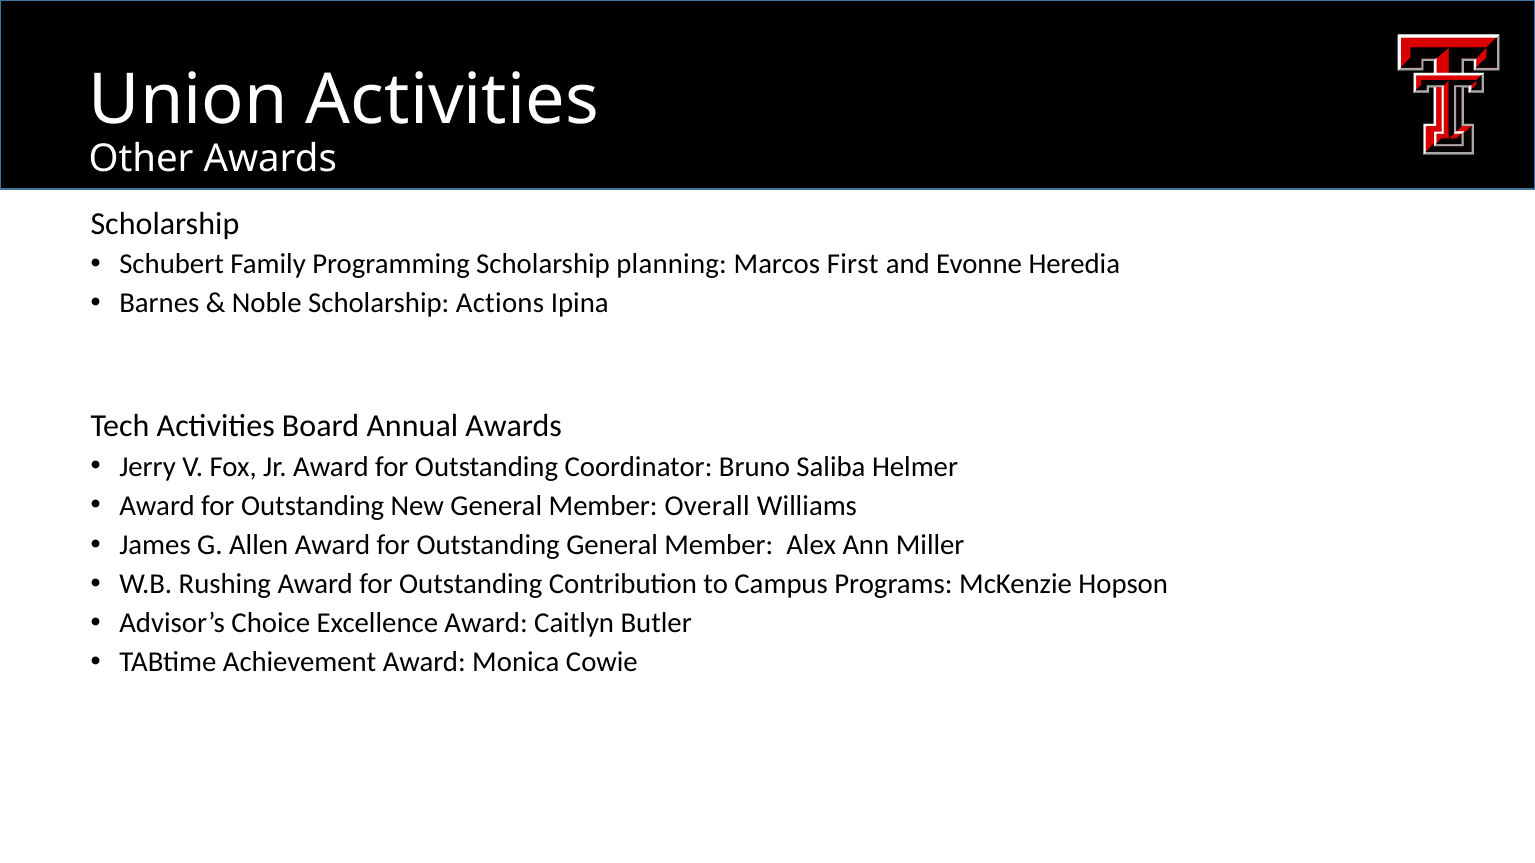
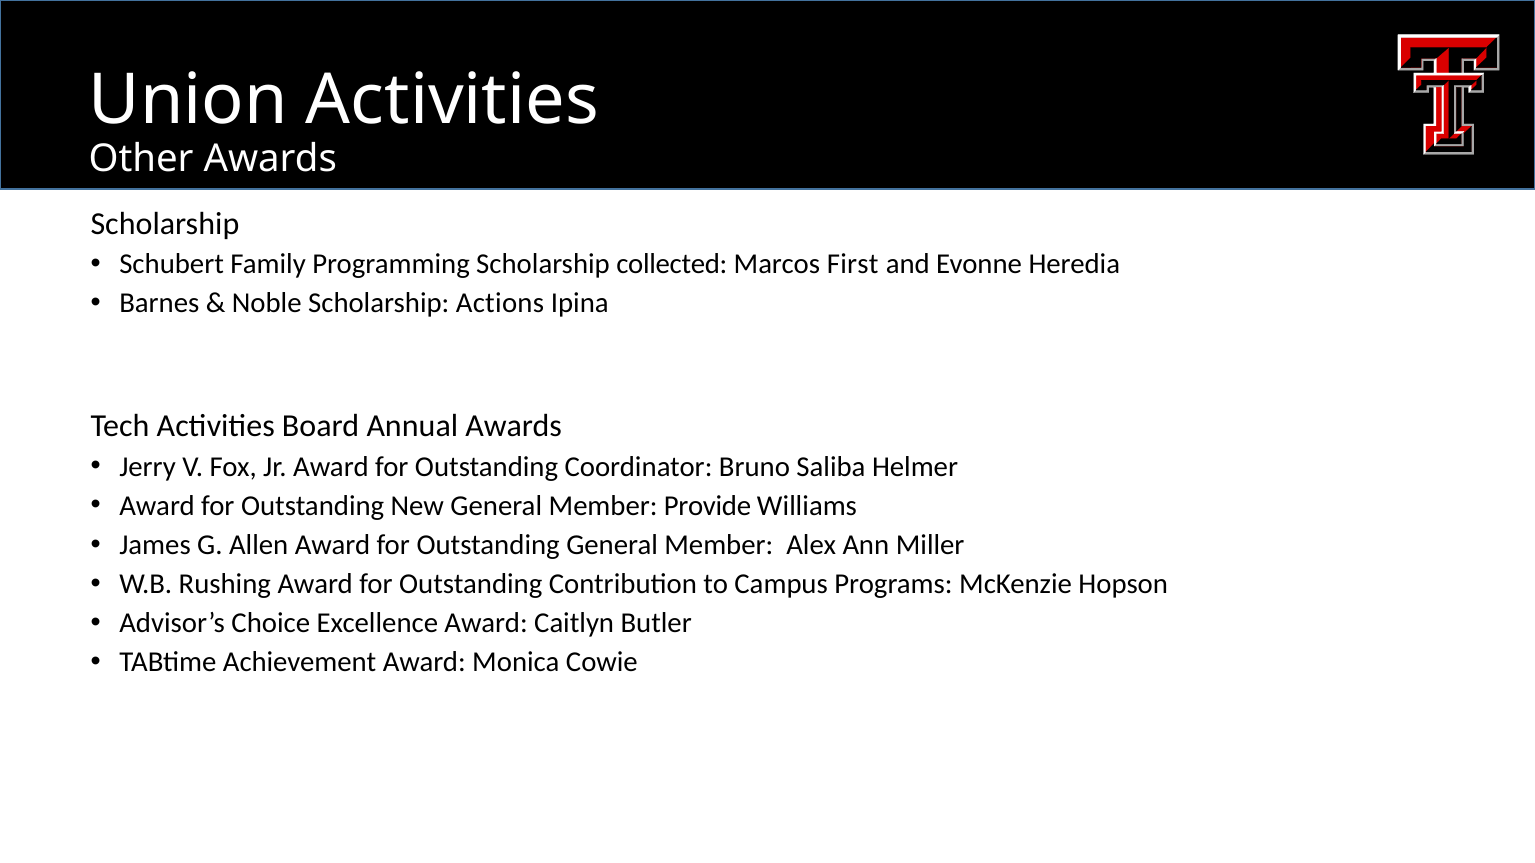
planning: planning -> collected (672, 264)
Overall: Overall -> Provide (707, 506)
